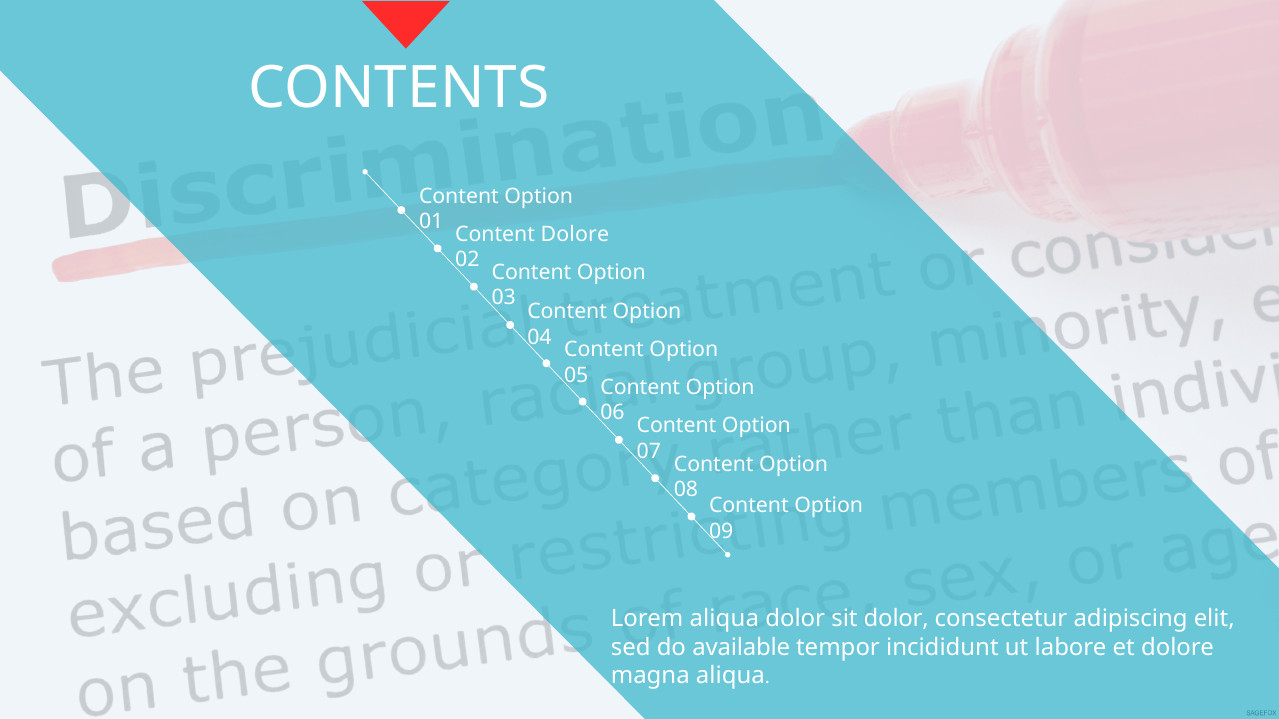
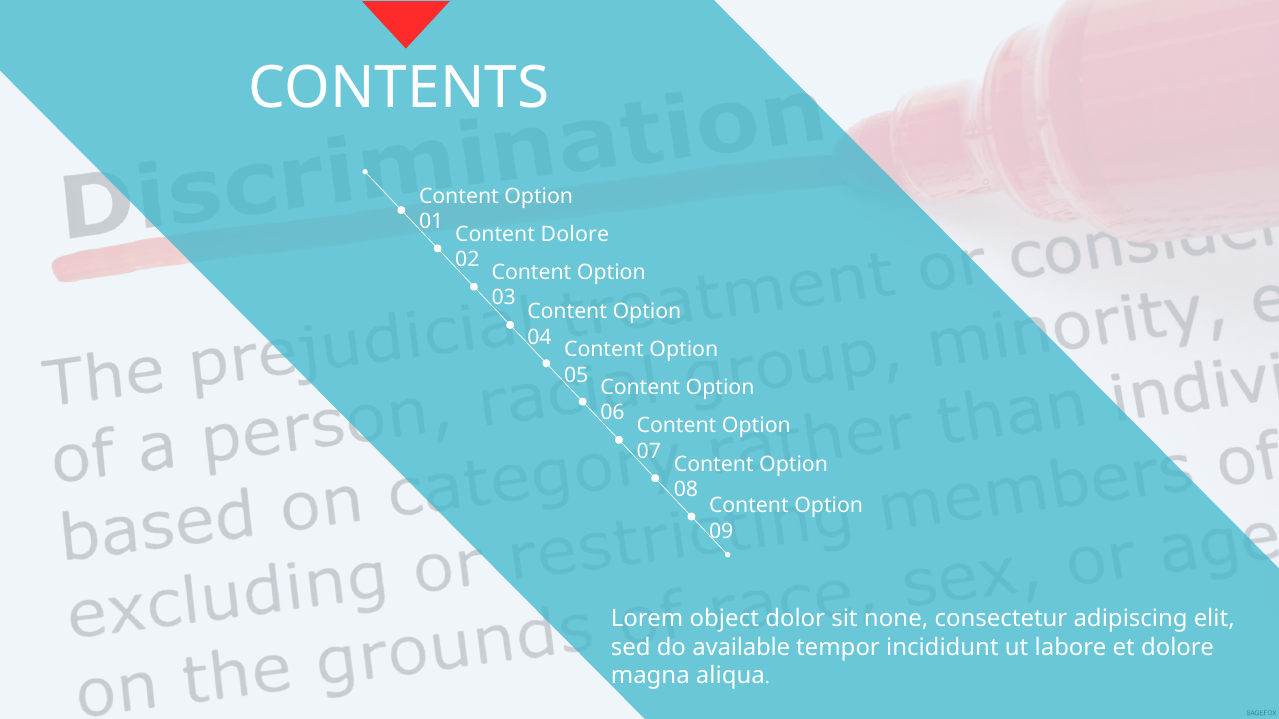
Lorem aliqua: aliqua -> object (724, 619)
sit dolor: dolor -> none (896, 619)
